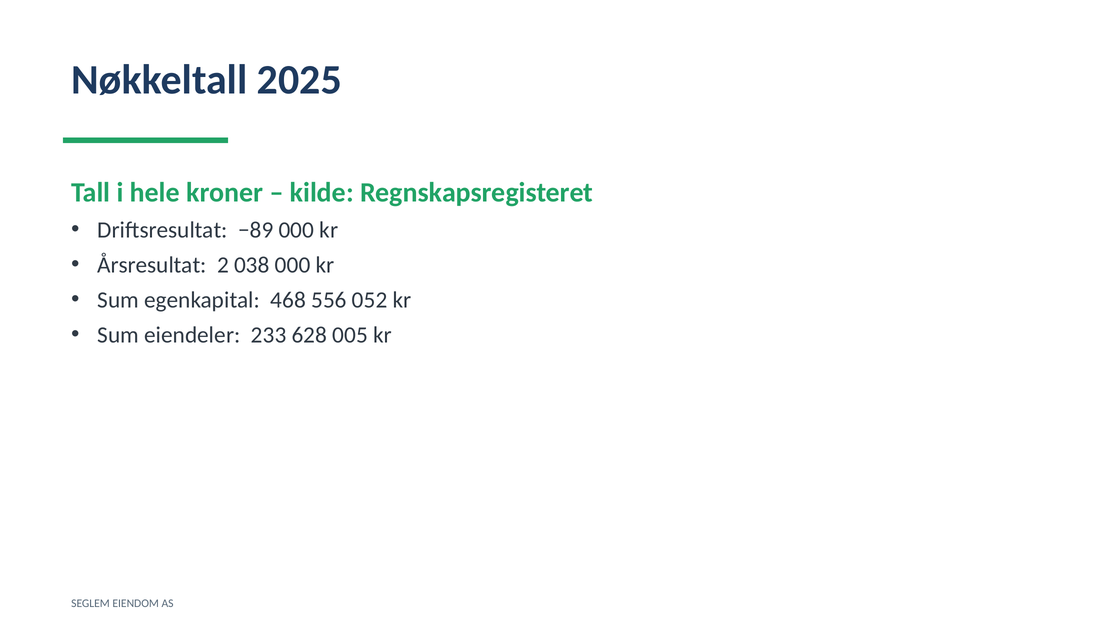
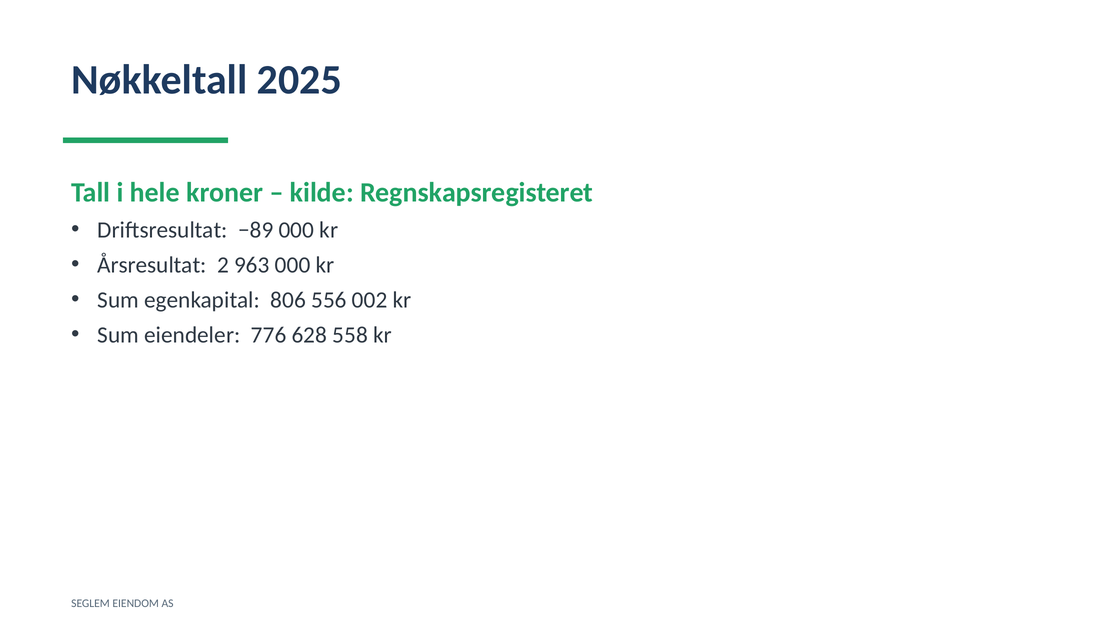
038: 038 -> 963 (252, 265)
468: 468 -> 806 (288, 300)
052: 052 -> 002 (370, 300)
233: 233 -> 776 (269, 335)
005: 005 -> 558 (350, 335)
